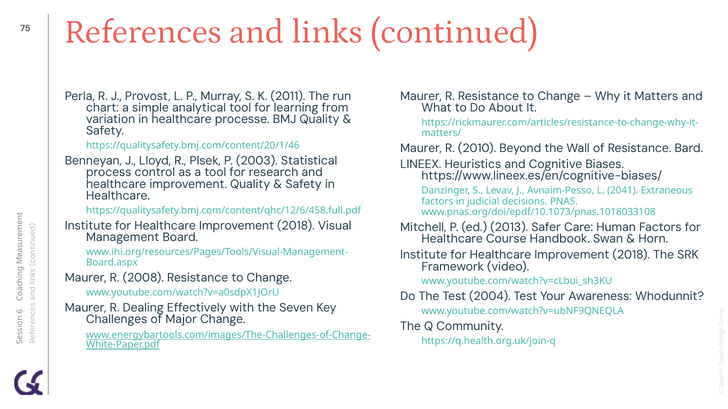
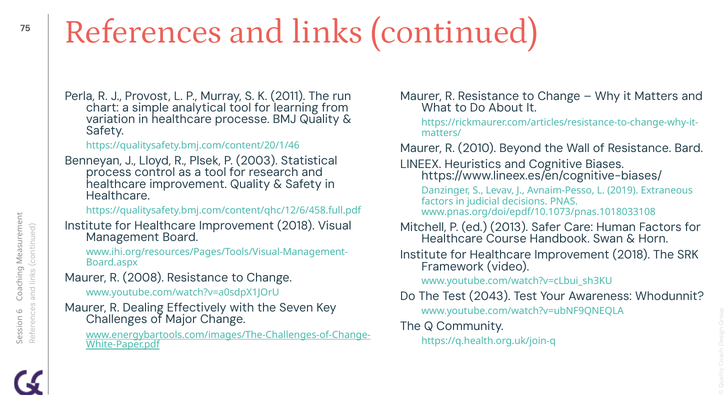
2041: 2041 -> 2019 (623, 191)
2004: 2004 -> 2043 (490, 297)
